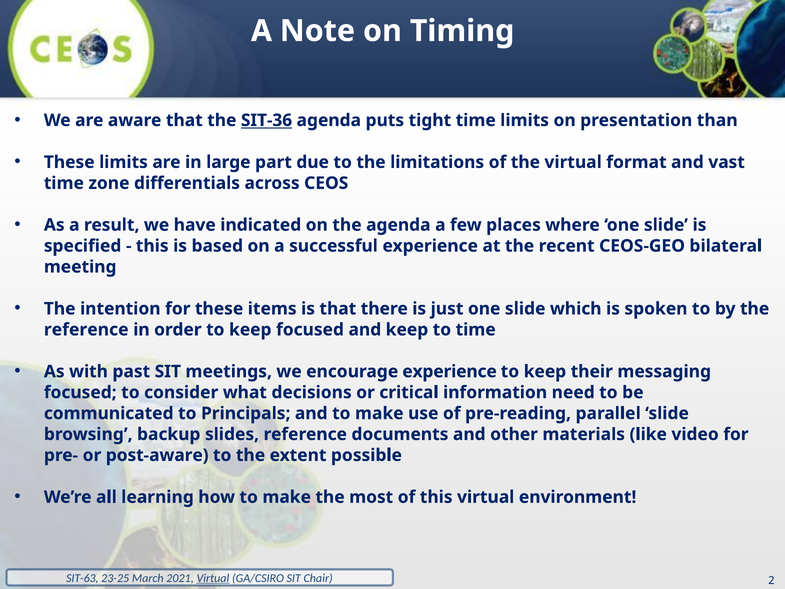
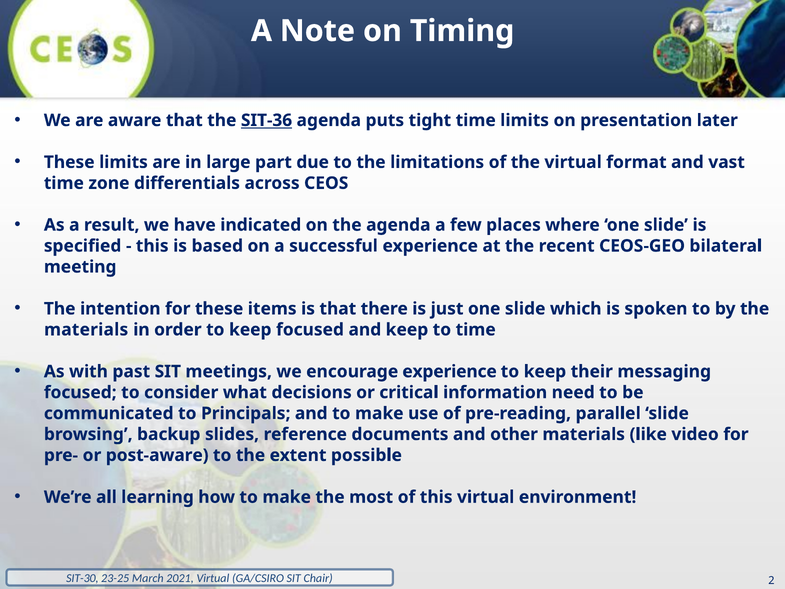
than: than -> later (717, 120)
reference: reference -> materials (86, 330)
SIT-63: SIT-63 -> SIT-30 (82, 578)
Virtual underline: present -> none (213, 578)
